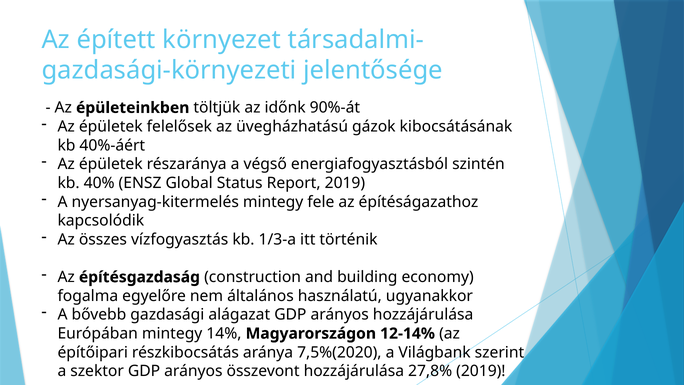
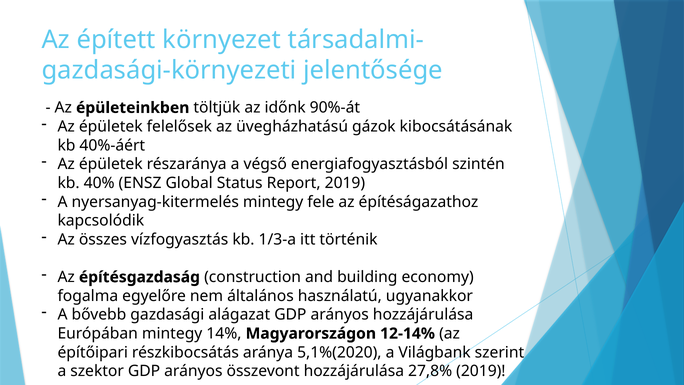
7,5%(2020: 7,5%(2020 -> 5,1%(2020 (339, 352)
